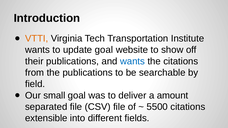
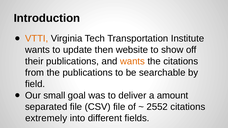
update goal: goal -> then (104, 50)
wants colour: blue -> orange (132, 61)
5500: 5500 -> 2552 (157, 107)
extensible: extensible -> extremely (46, 118)
